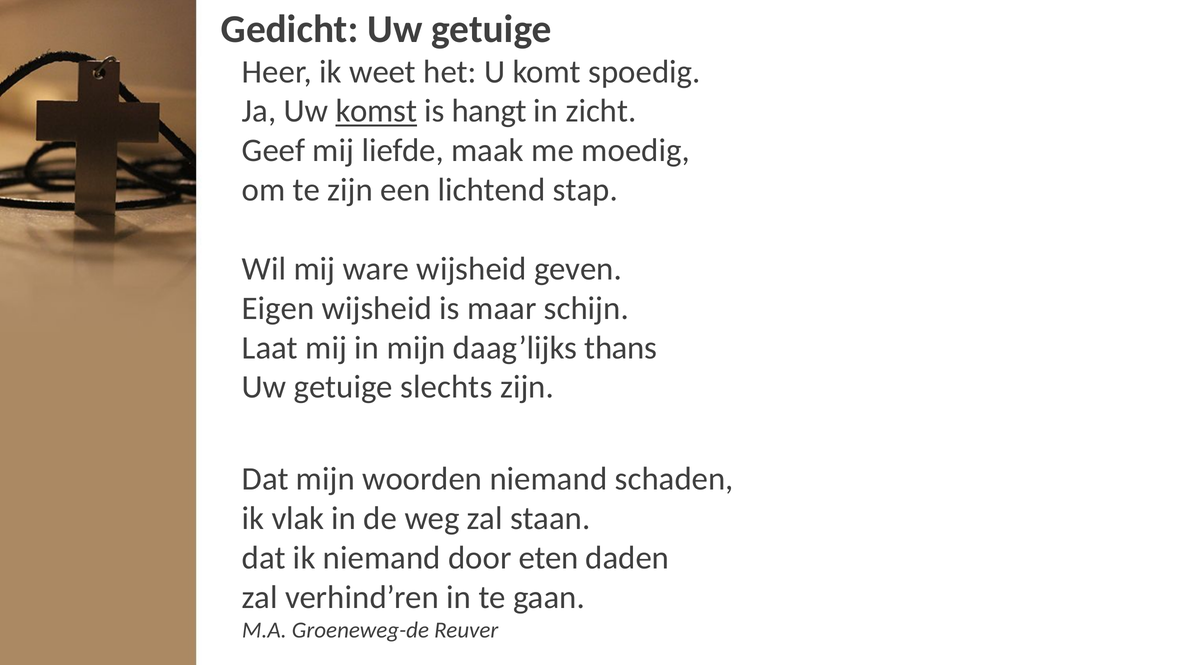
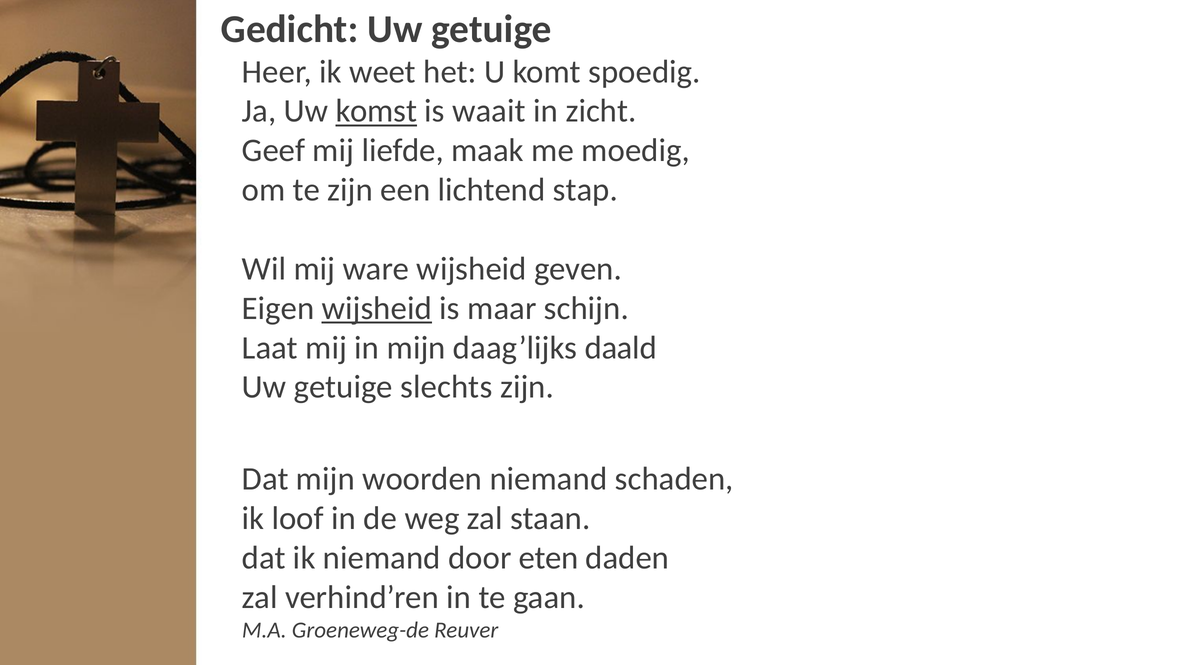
hangt: hangt -> waait (489, 111)
wijsheid underline: none -> present (377, 308)
thans: thans -> daald (621, 348)
vlak: vlak -> loof (298, 518)
